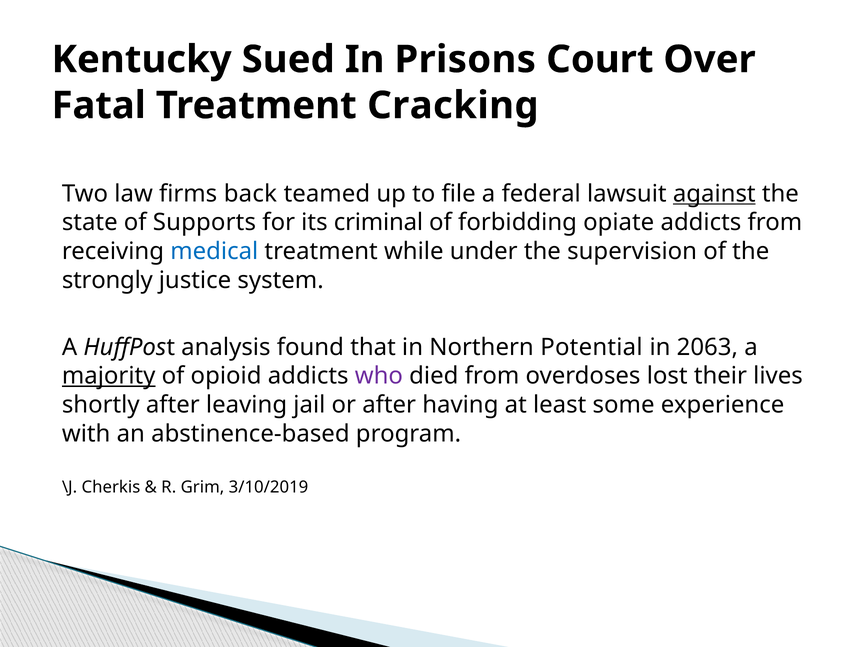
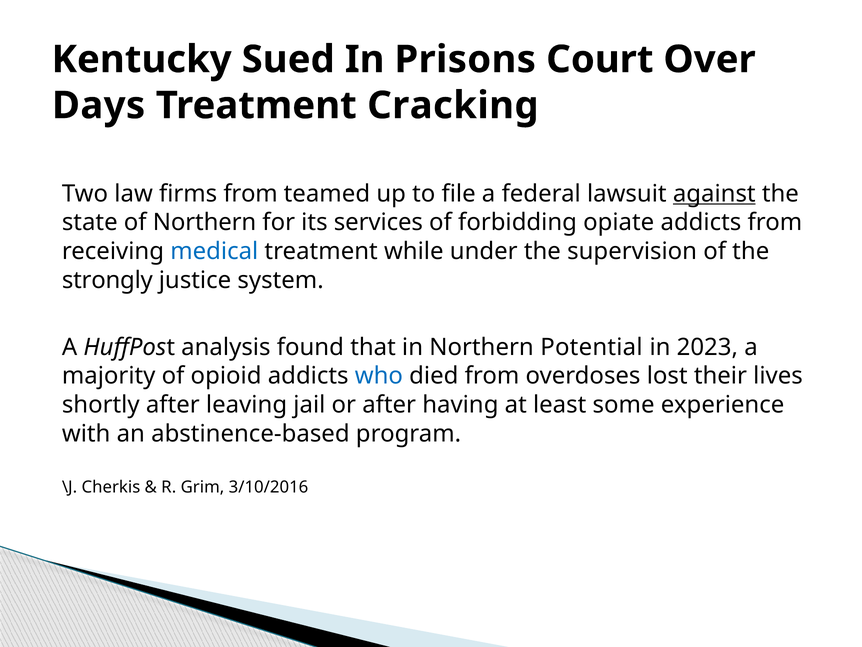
Fatal: Fatal -> Days (99, 105)
firms back: back -> from (251, 194)
of Supports: Supports -> Northern (205, 222)
criminal: criminal -> services (378, 222)
2063: 2063 -> 2023 (707, 347)
majority underline: present -> none (109, 376)
who colour: purple -> blue (379, 376)
3/10/2019: 3/10/2019 -> 3/10/2016 (269, 487)
